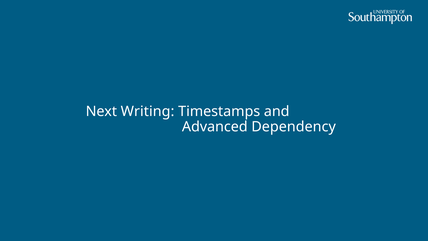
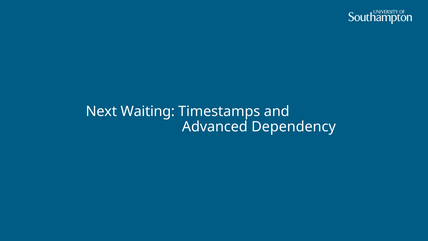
Writing: Writing -> Waiting (148, 111)
